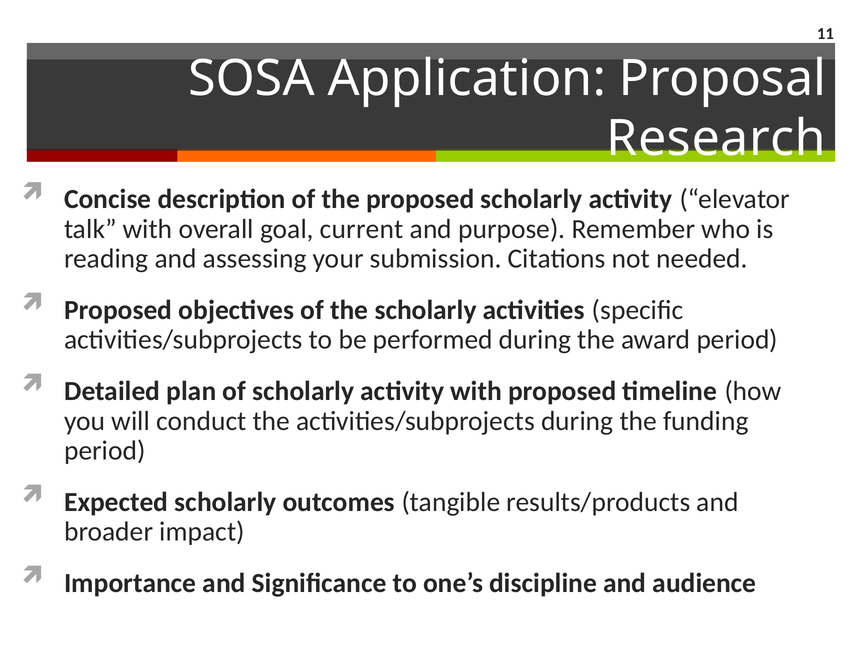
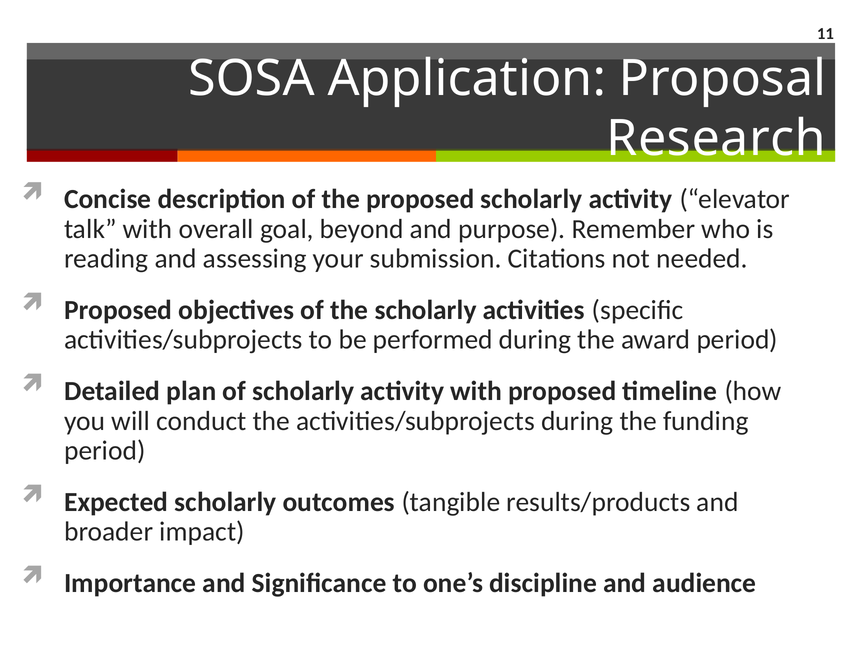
current: current -> beyond (362, 229)
